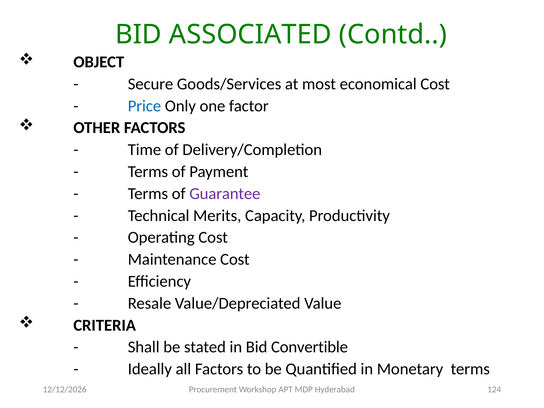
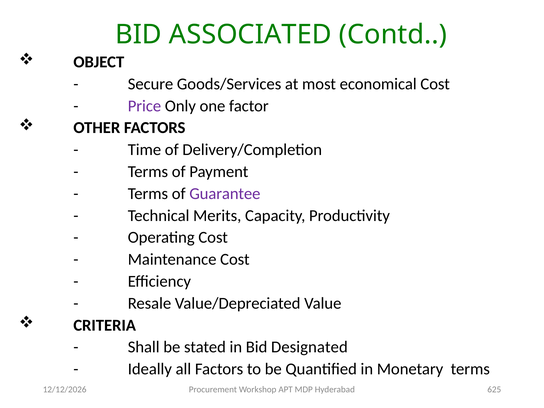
Price colour: blue -> purple (144, 106)
Convertible: Convertible -> Designated (309, 347)
124: 124 -> 625 (494, 390)
